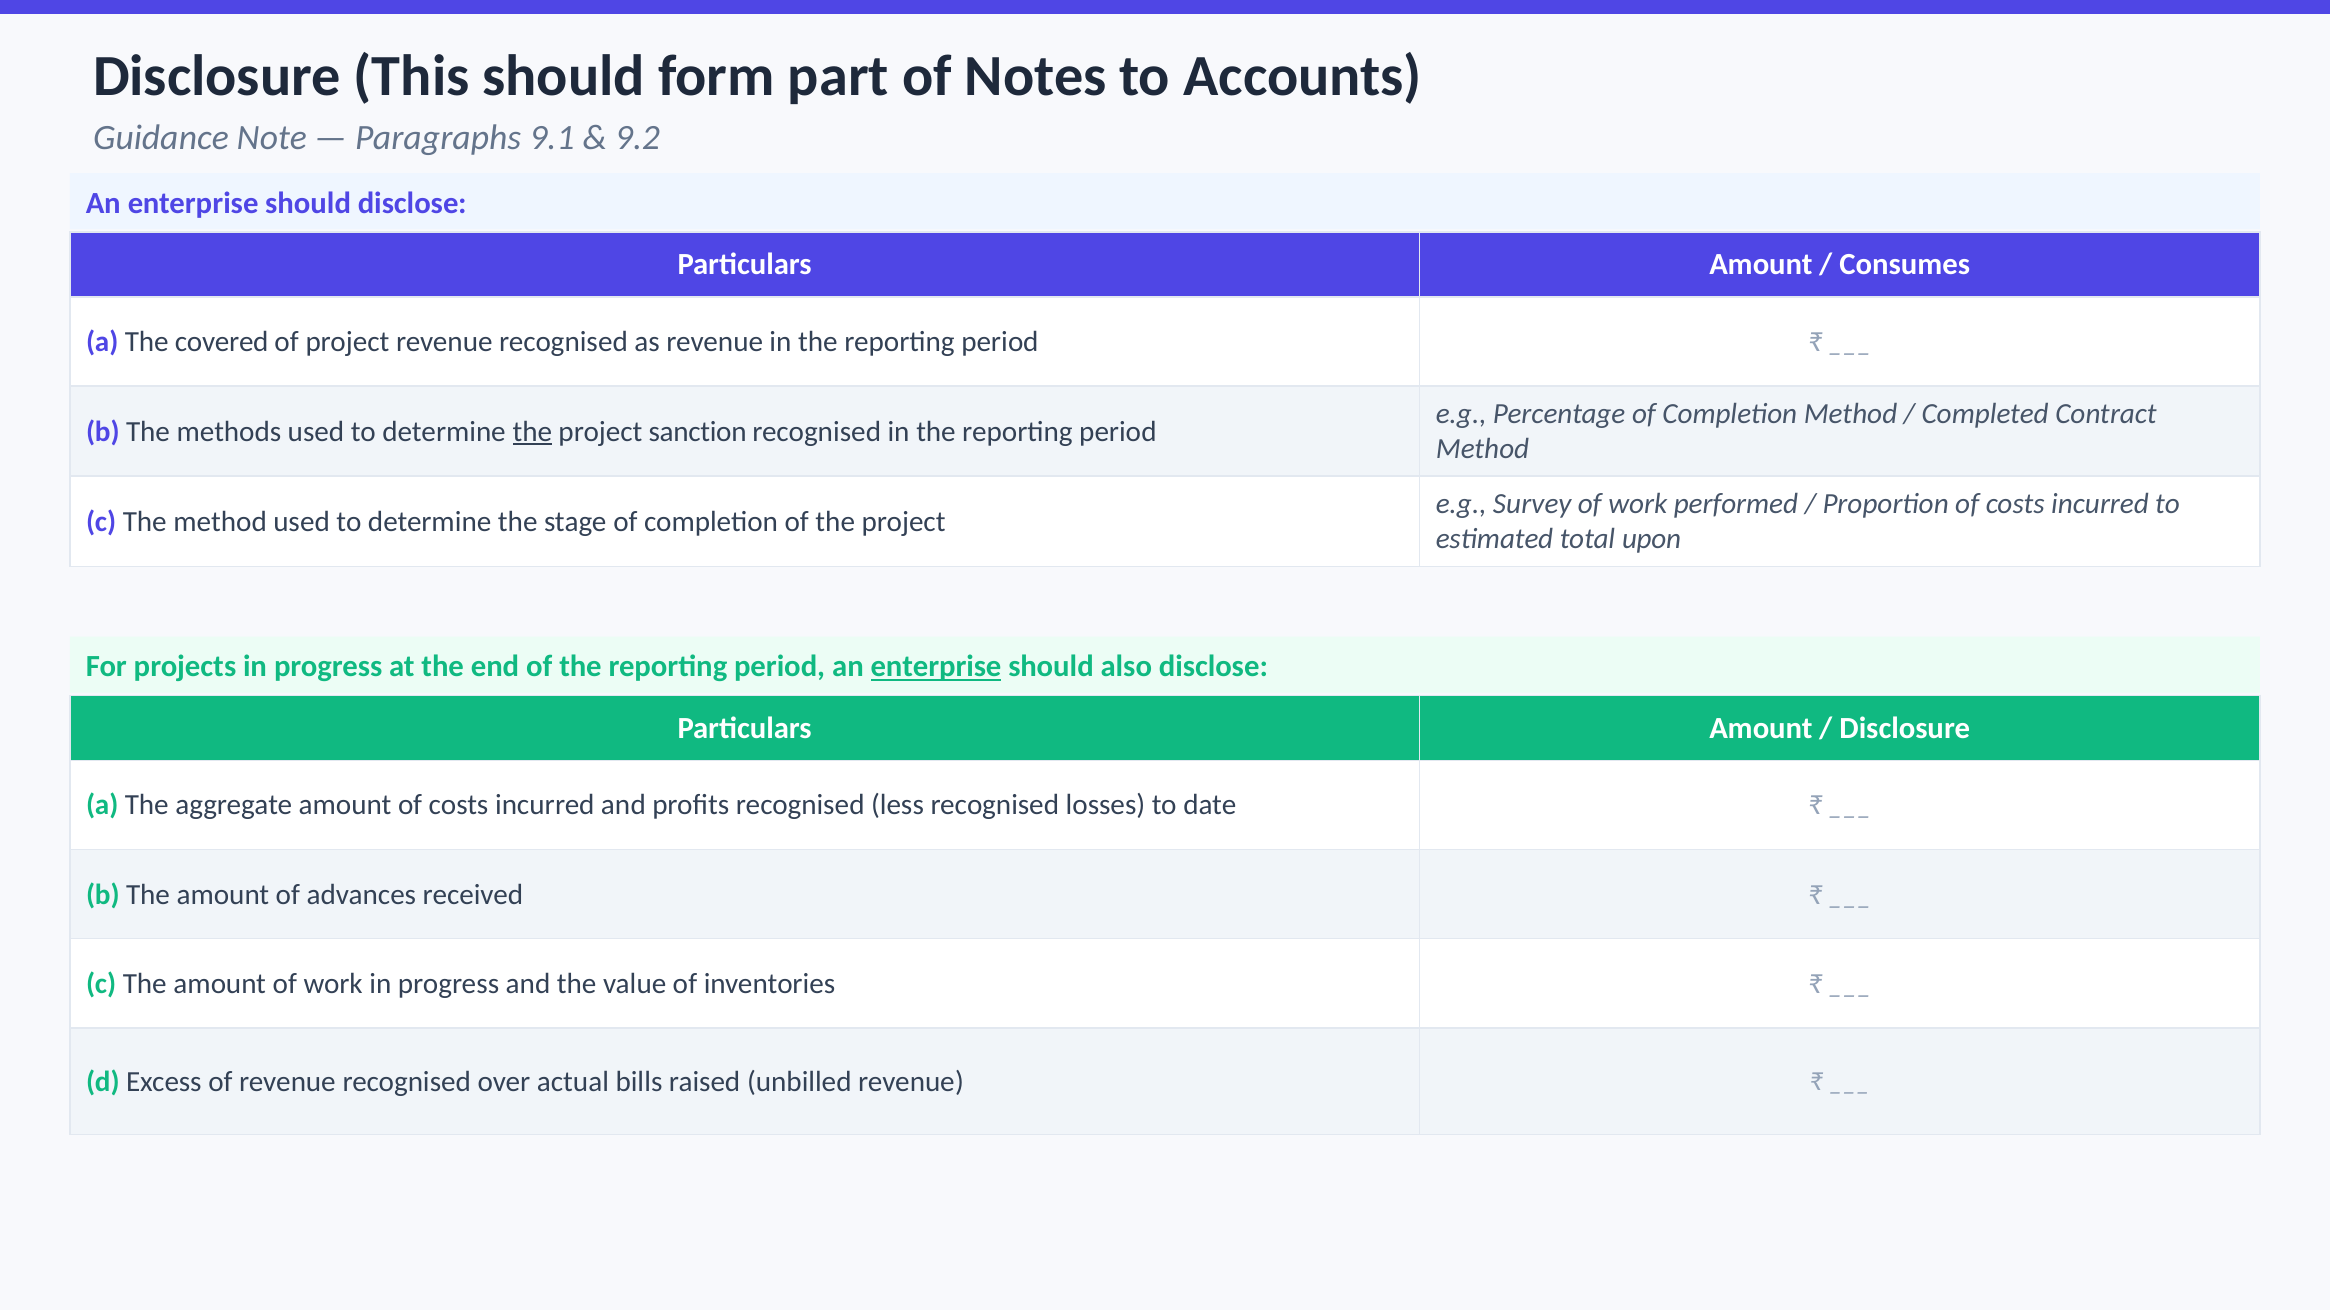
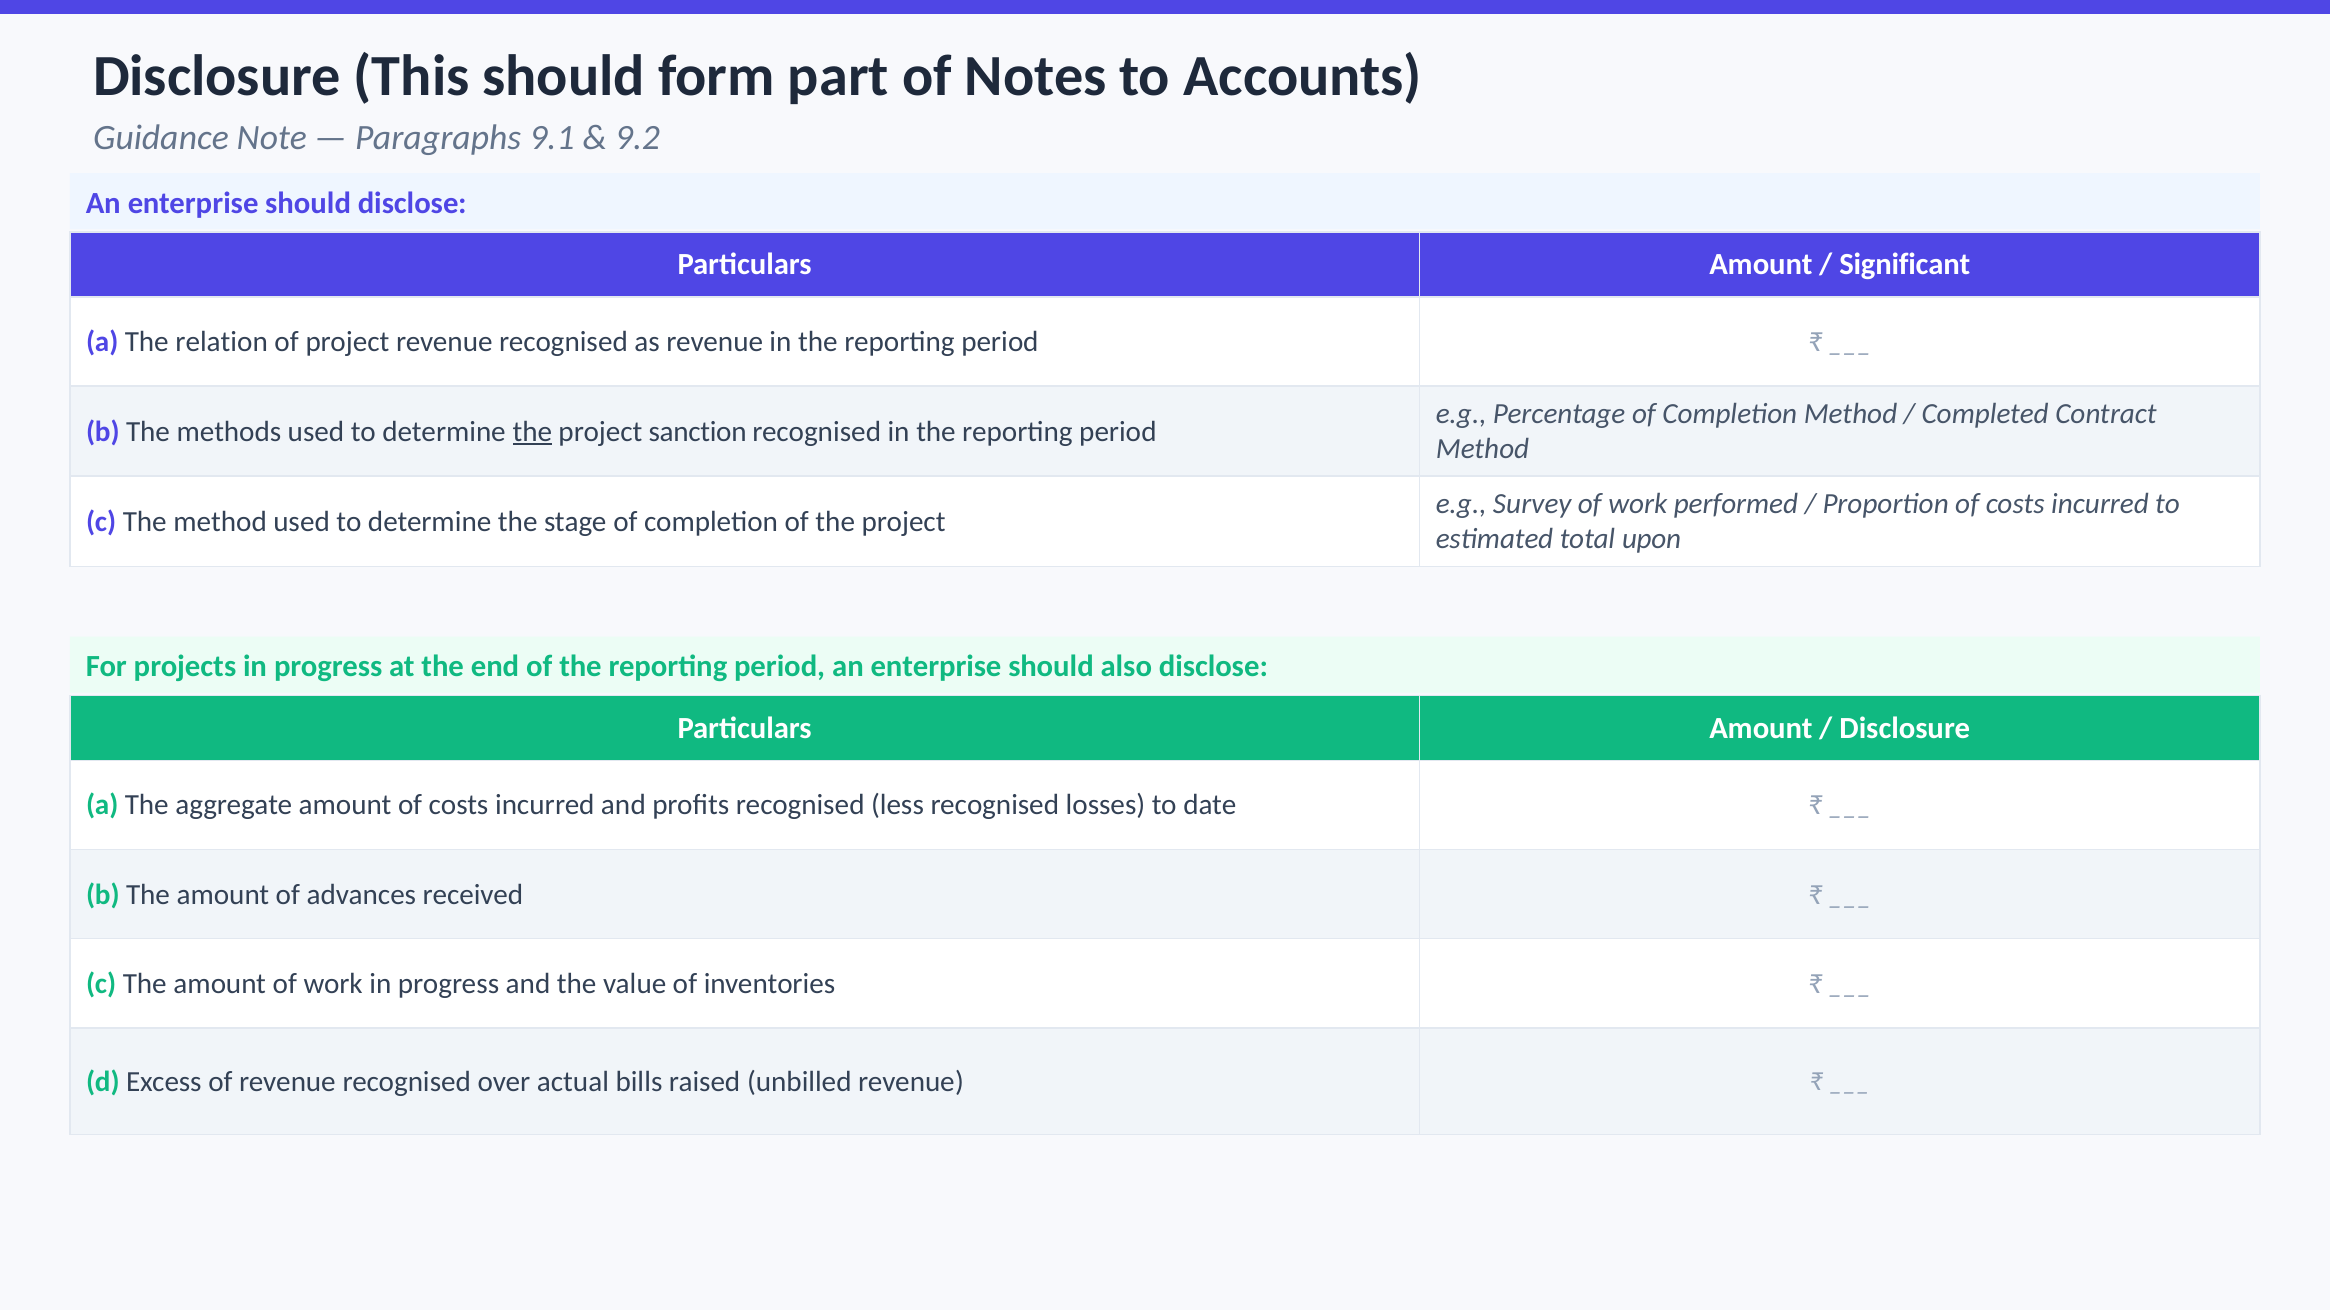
Consumes: Consumes -> Significant (1905, 265)
covered: covered -> relation (222, 342)
enterprise underline: present -> none (936, 667)
